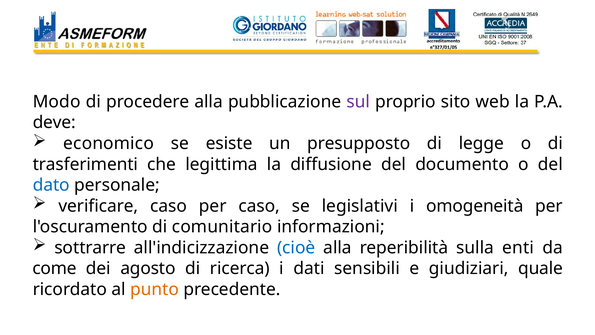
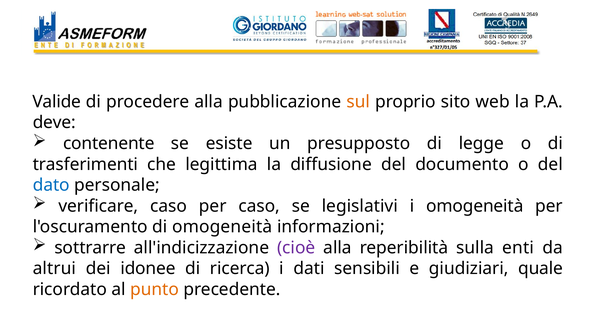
Modo: Modo -> Valide (57, 102)
sul colour: purple -> orange (358, 102)
economico: economico -> contenente (109, 143)
di comunitario: comunitario -> omogeneità (222, 227)
cioè colour: blue -> purple (296, 247)
come: come -> altrui (54, 268)
agosto: agosto -> idonee (148, 268)
